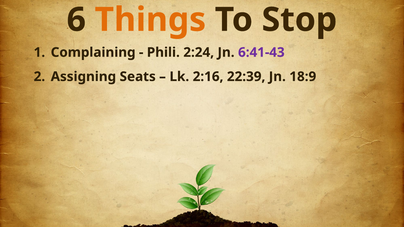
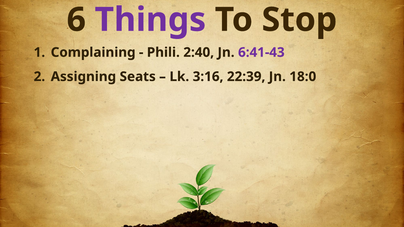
Things colour: orange -> purple (150, 20)
2:24: 2:24 -> 2:40 (199, 52)
2:16: 2:16 -> 3:16 (208, 77)
18:9: 18:9 -> 18:0 (303, 77)
